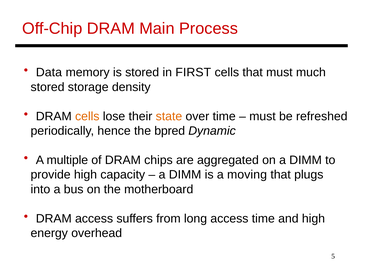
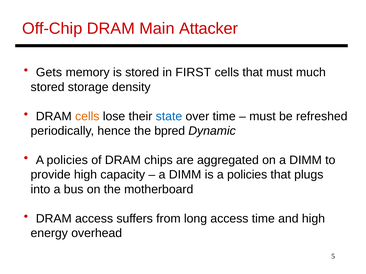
Process: Process -> Attacker (209, 29)
Data: Data -> Gets (49, 73)
state colour: orange -> blue (169, 116)
multiple: multiple -> policies (67, 160)
is a moving: moving -> policies (247, 175)
